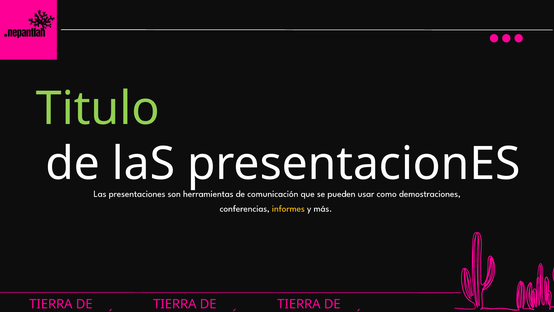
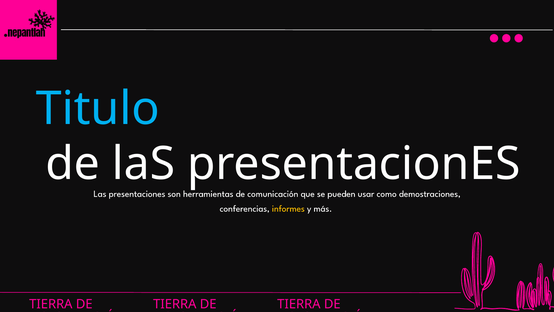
Titulo colour: light green -> light blue (98, 109)
